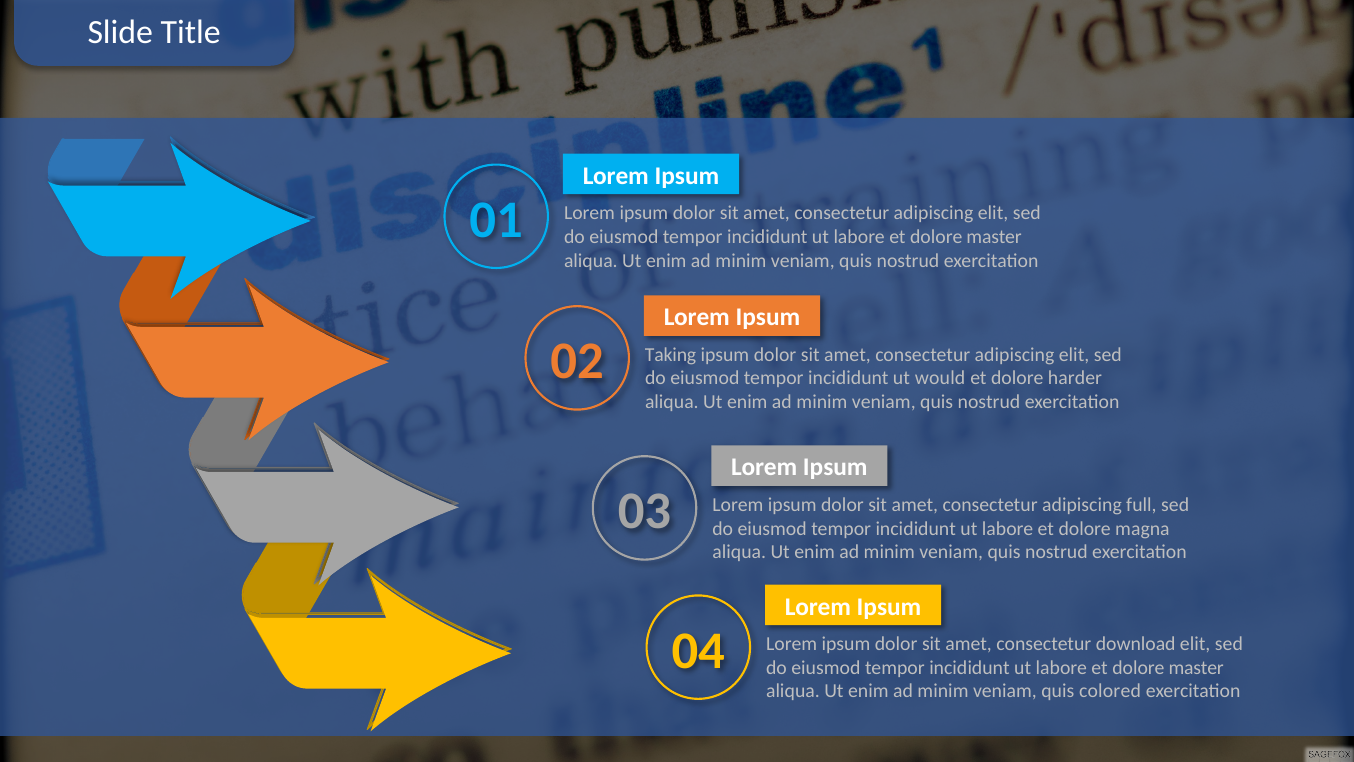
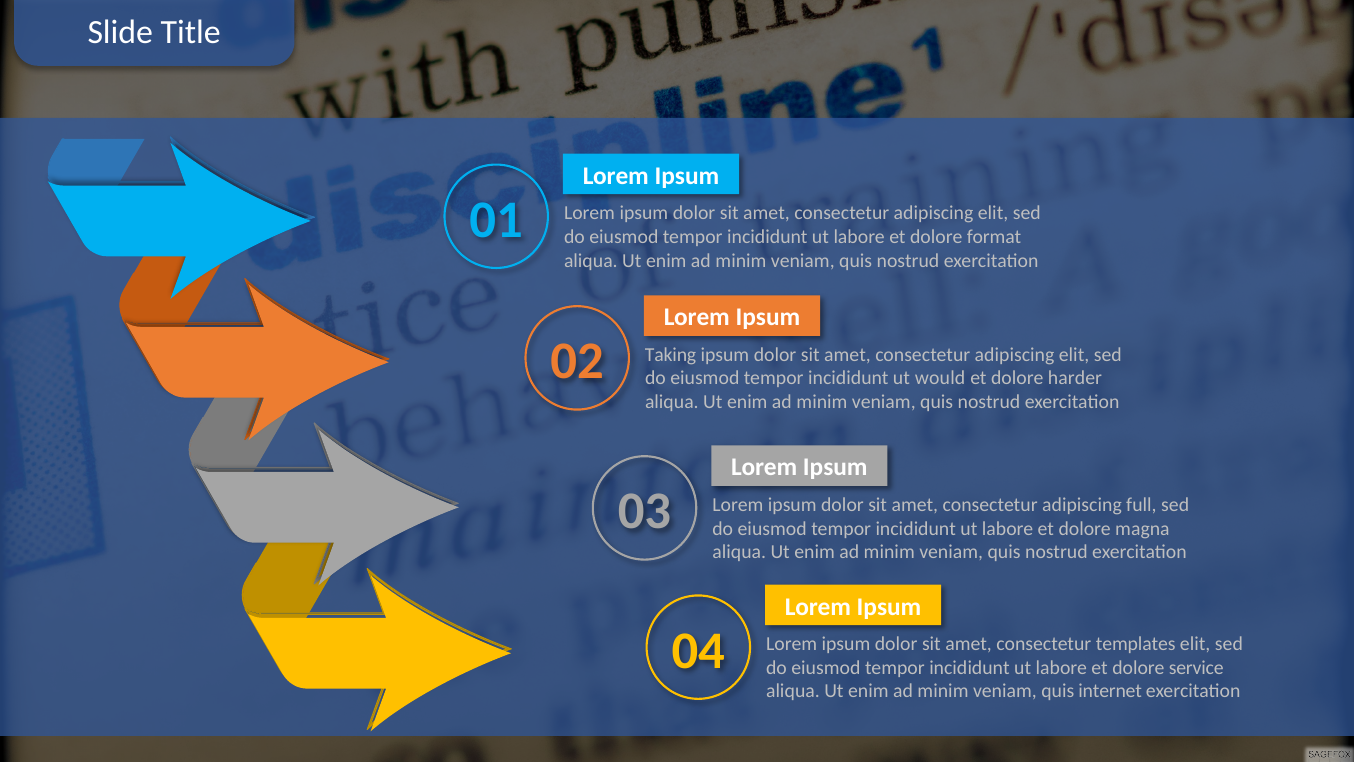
master: master -> format (994, 237)
download: download -> templates (1136, 644)
master: master -> service (1196, 667)
colored: colored -> internet (1110, 691)
